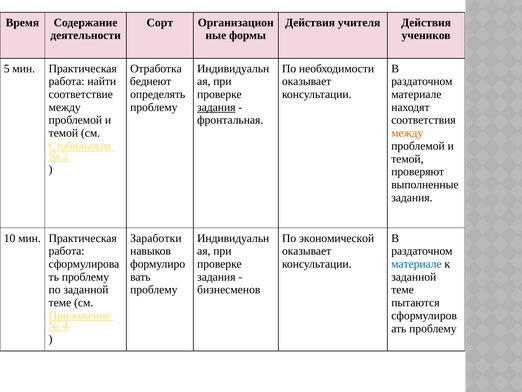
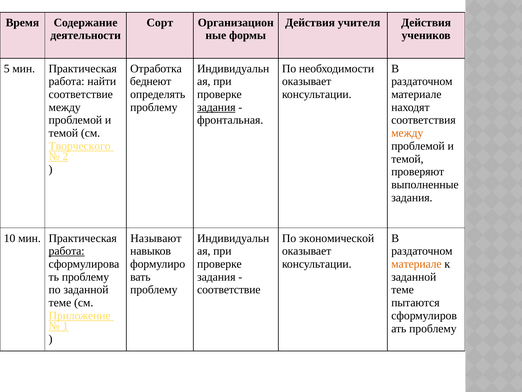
Стабильным: Стабильным -> Творческого (80, 146)
Заработки: Заработки -> Называют (156, 238)
работа underline: none -> present (67, 251)
материале colour: blue -> orange (416, 264)
бизнесменов: бизнесменов -> соответствие (229, 289)
4: 4 -> 1 (65, 326)
